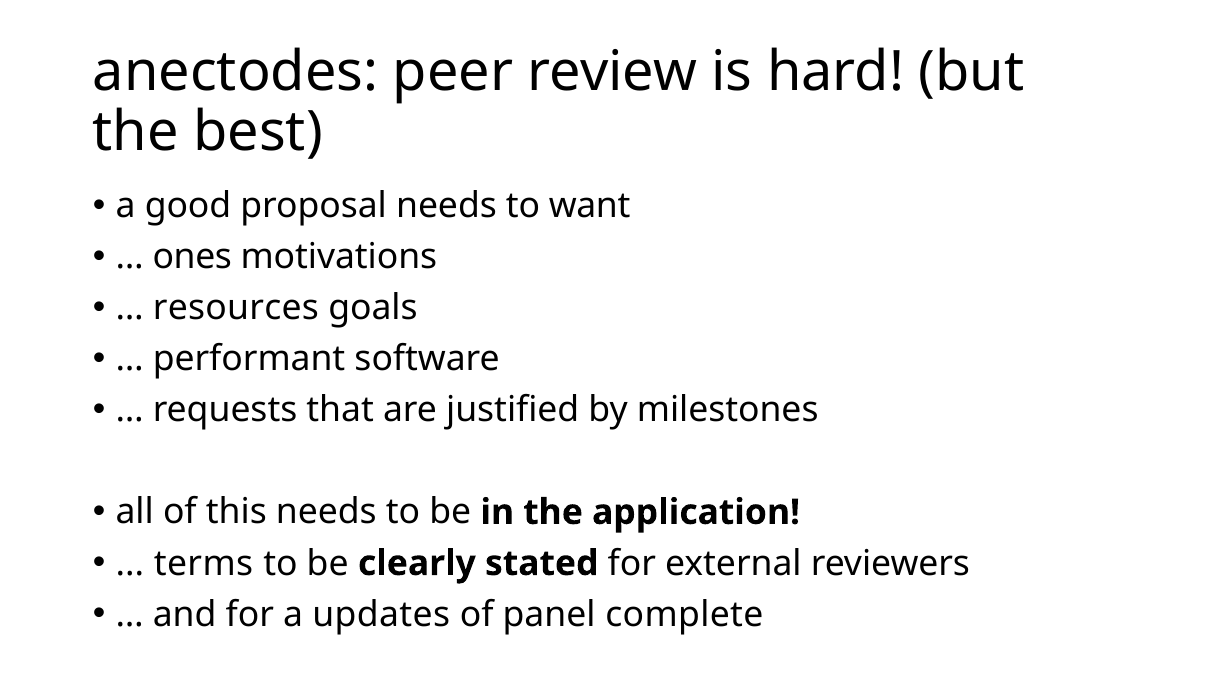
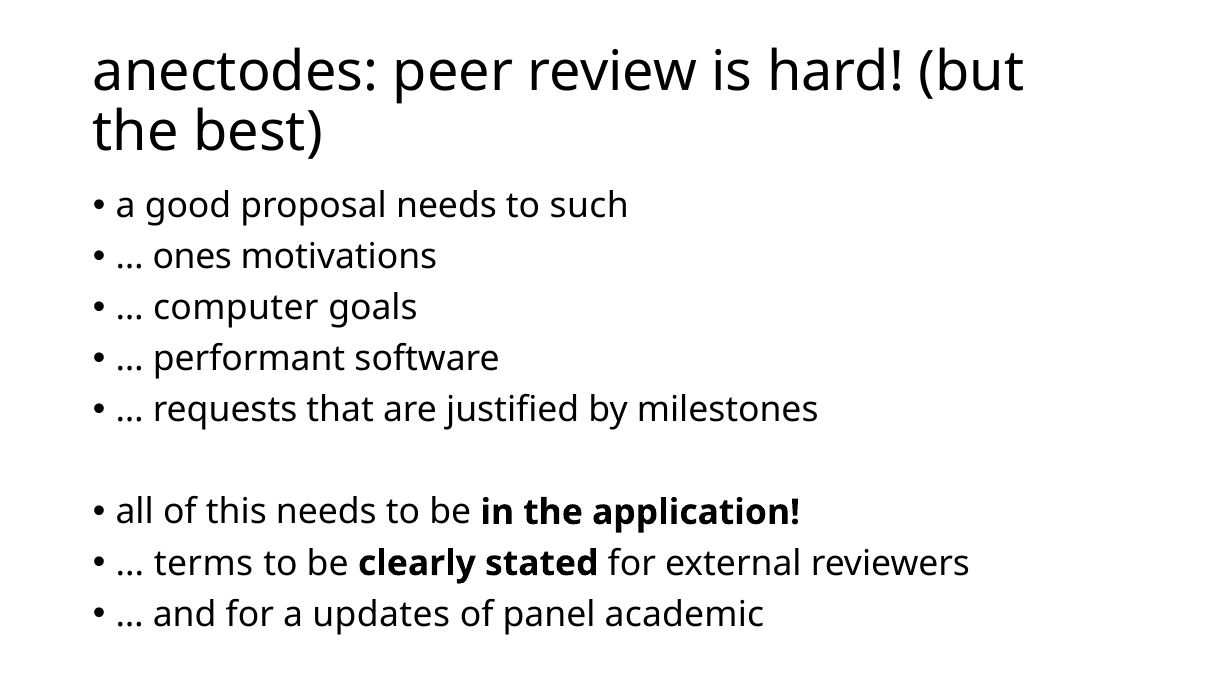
want: want -> such (589, 206)
resources: resources -> computer (236, 308)
complete: complete -> academic (684, 614)
